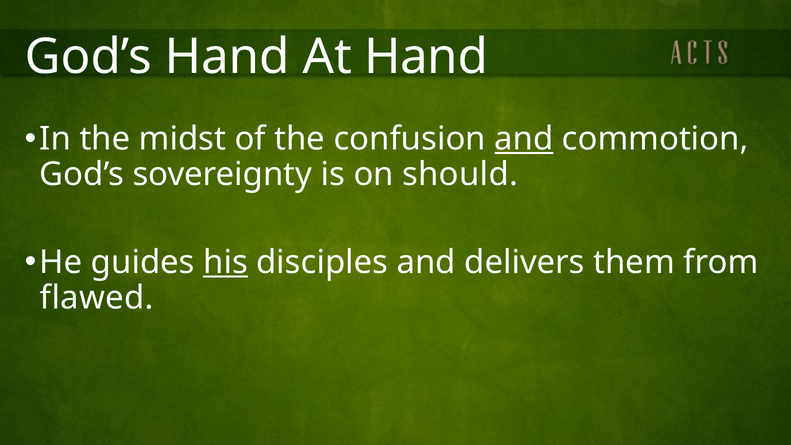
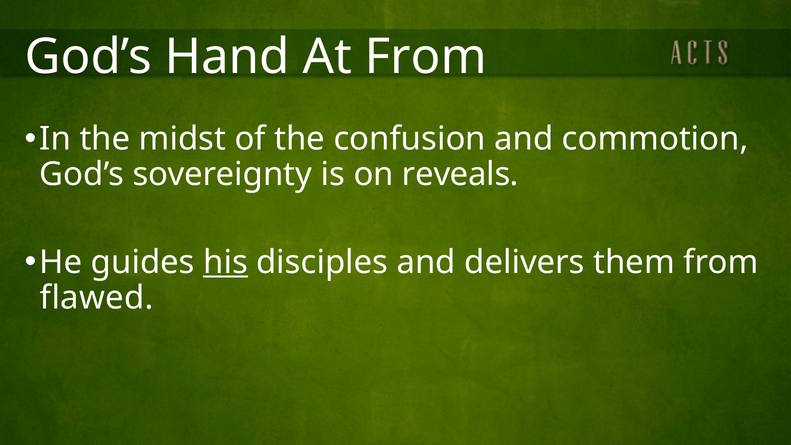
At Hand: Hand -> From (426, 57)
and underline: present -> none (524, 139)
should: should -> reveals (460, 175)
